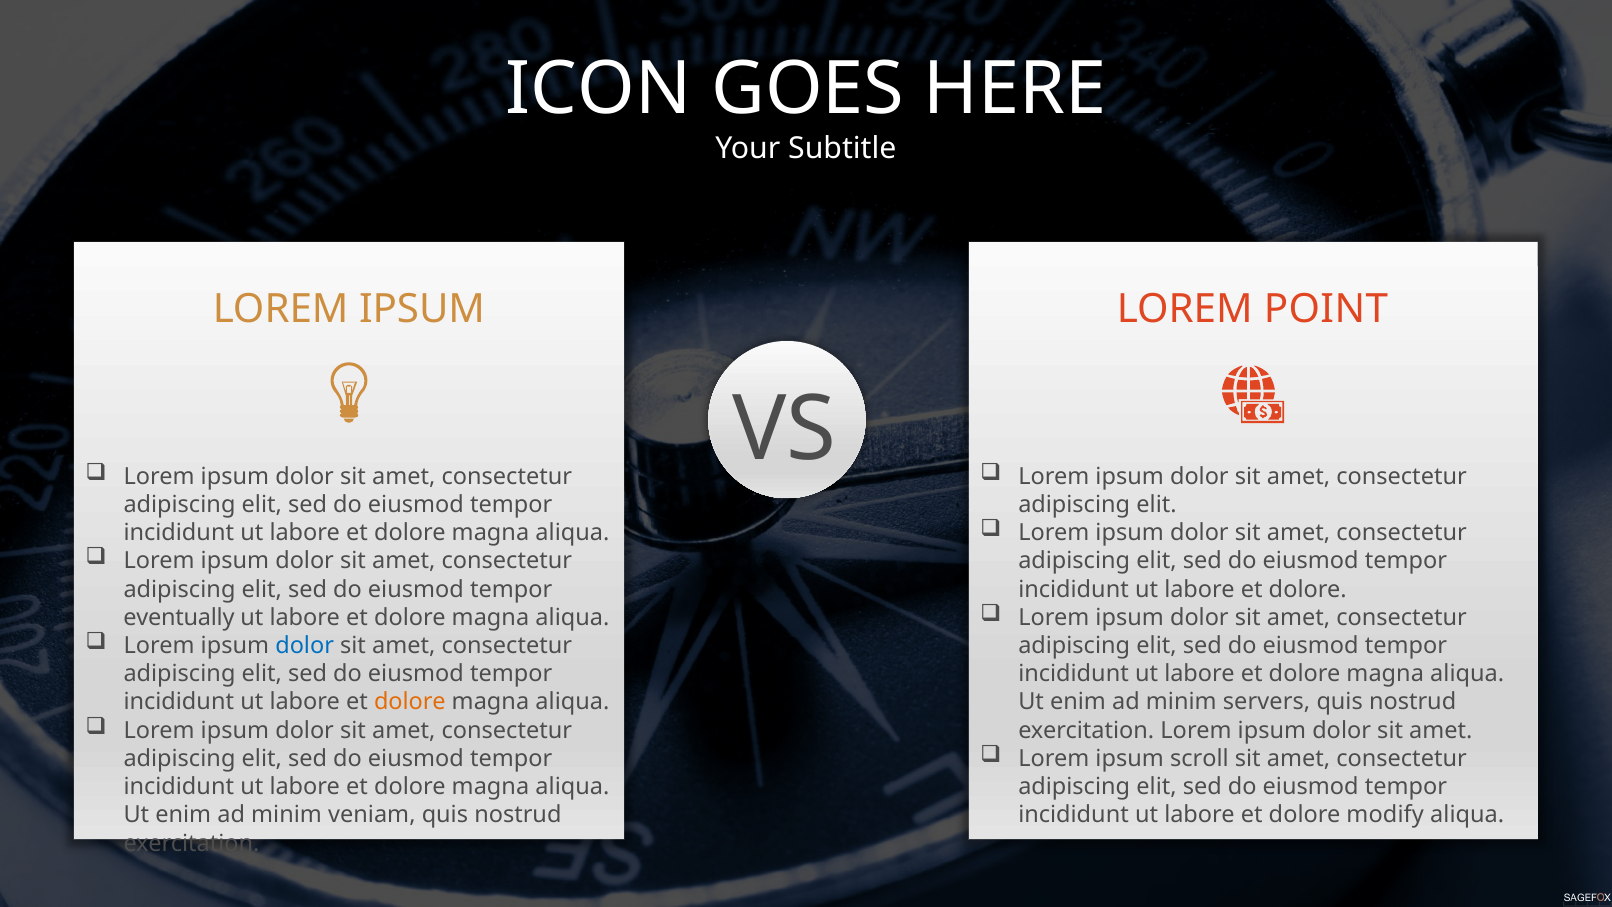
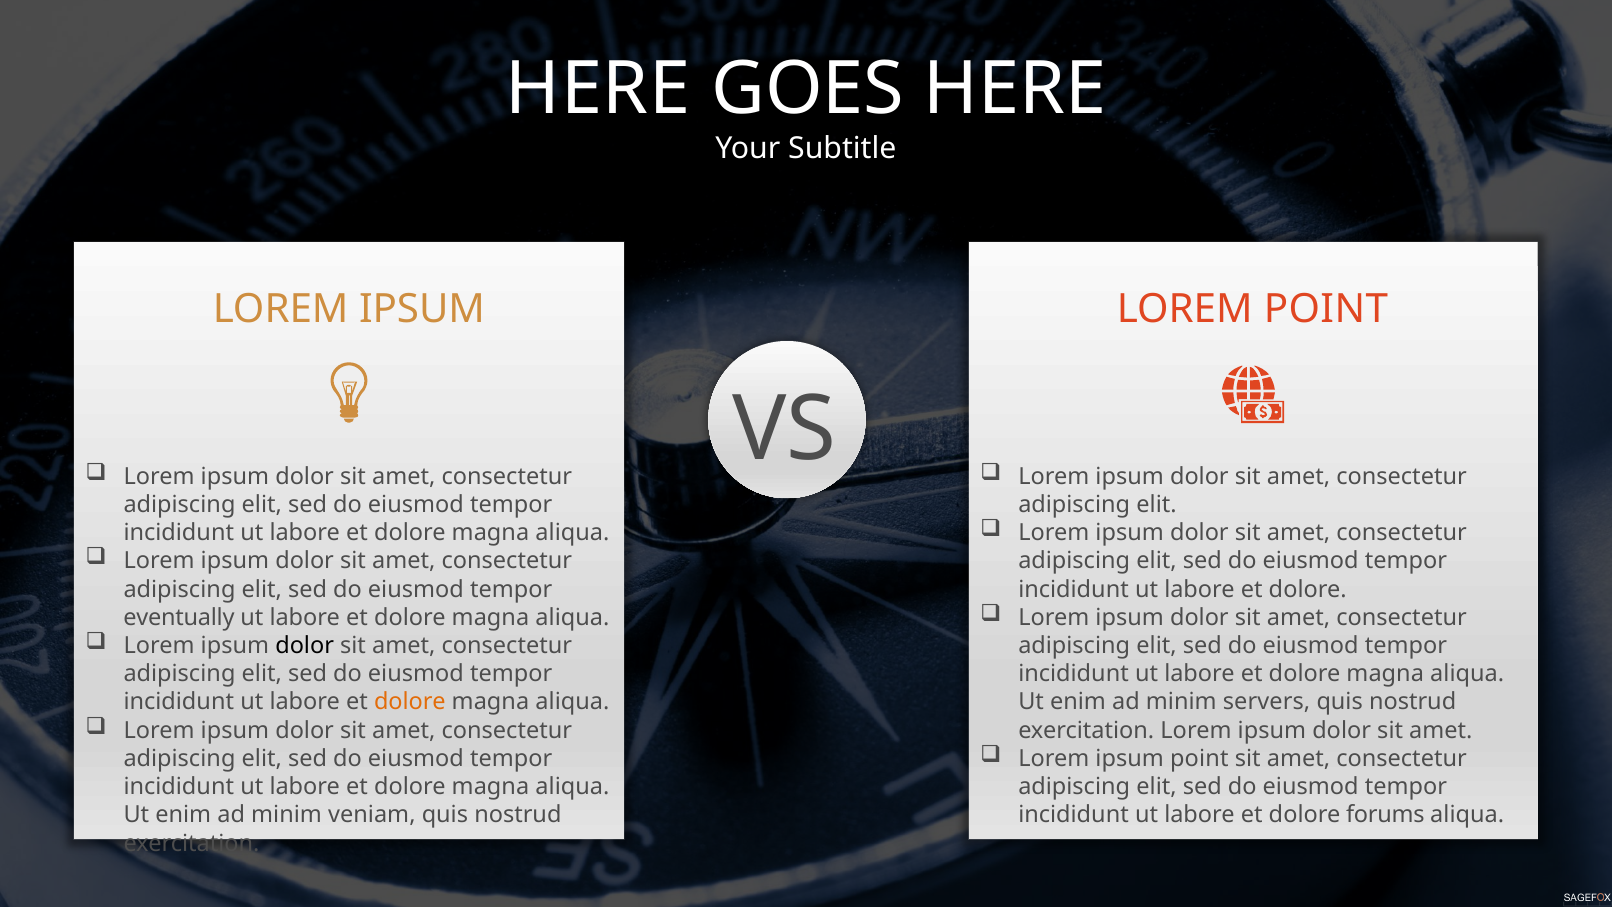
ICON: ICON -> HERE (598, 90)
dolor colour: blue -> black (305, 646)
ipsum scroll: scroll -> point (1199, 758)
modify: modify -> forums (1385, 815)
